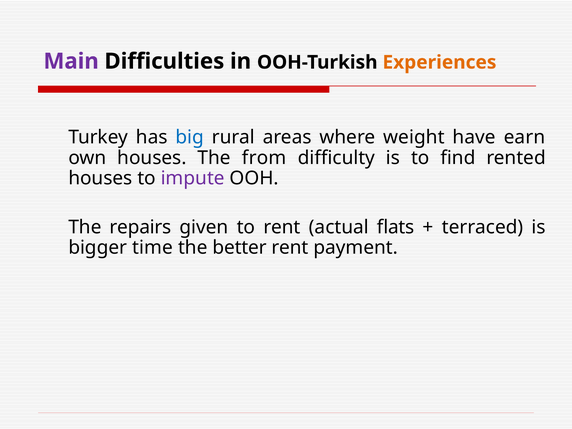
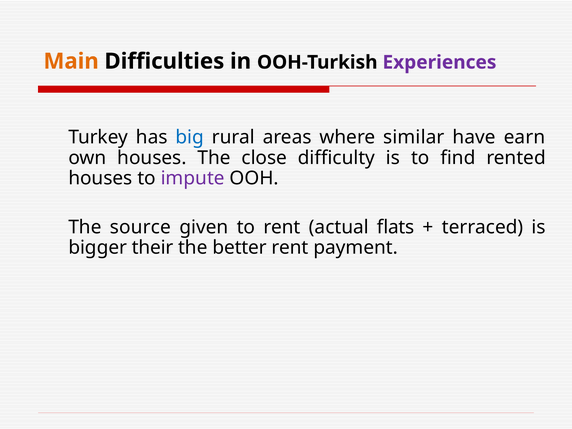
Main colour: purple -> orange (71, 61)
Experiences colour: orange -> purple (439, 62)
weight: weight -> similar (414, 137)
from: from -> close (264, 158)
repairs: repairs -> source (140, 227)
time: time -> their (153, 248)
